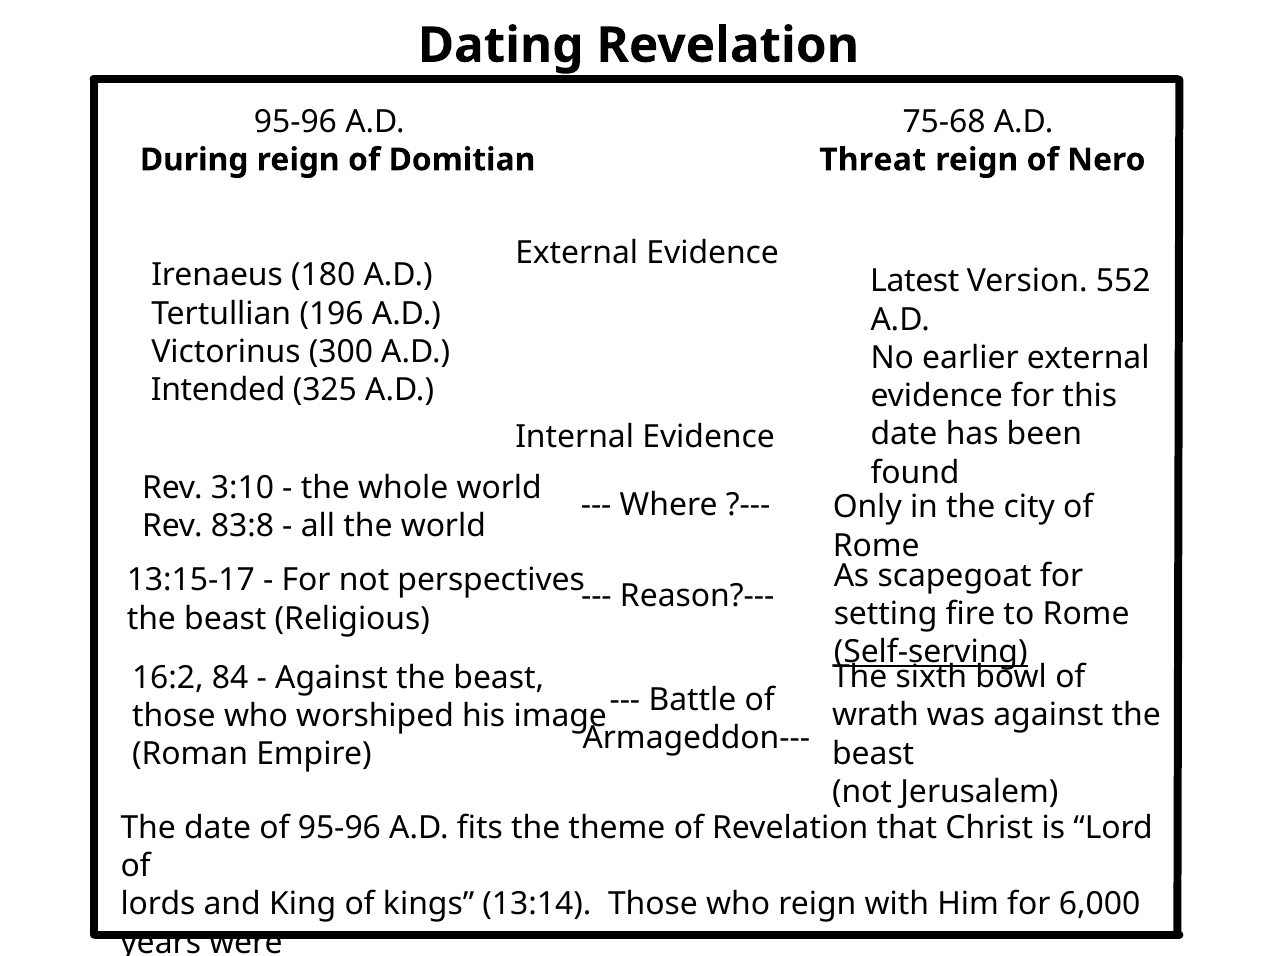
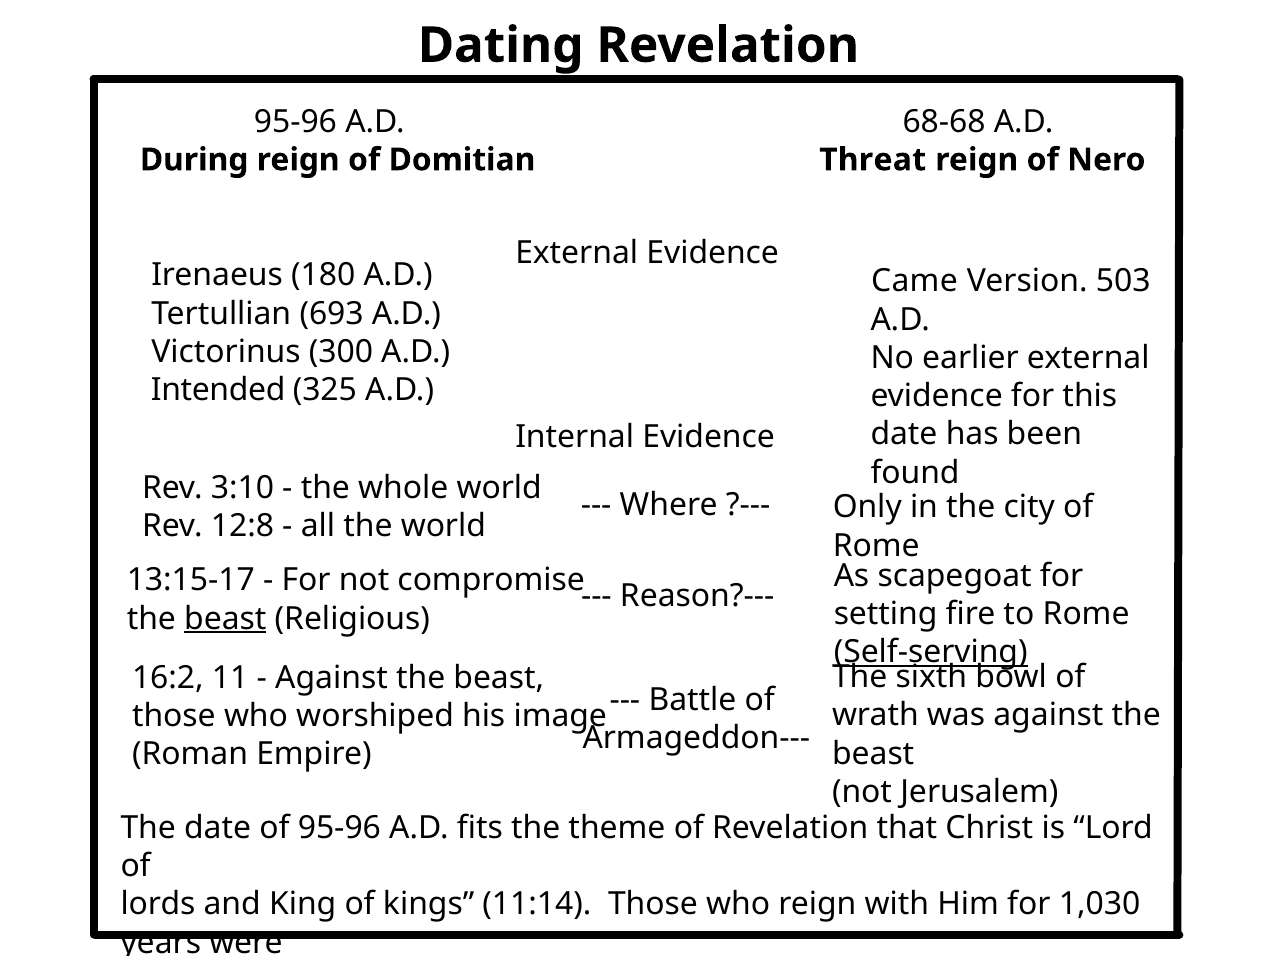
75-68: 75-68 -> 68-68 (944, 122)
Latest: Latest -> Came (914, 281)
552: 552 -> 503 (1123, 281)
196: 196 -> 693 (332, 314)
83:8: 83:8 -> 12:8 (242, 526)
perspectives: perspectives -> compromise (491, 580)
beast underline: none -> present (225, 619)
84: 84 -> 11 (230, 678)
13:14: 13:14 -> 11:14 (537, 905)
6,000: 6,000 -> 1,030 (1100, 905)
